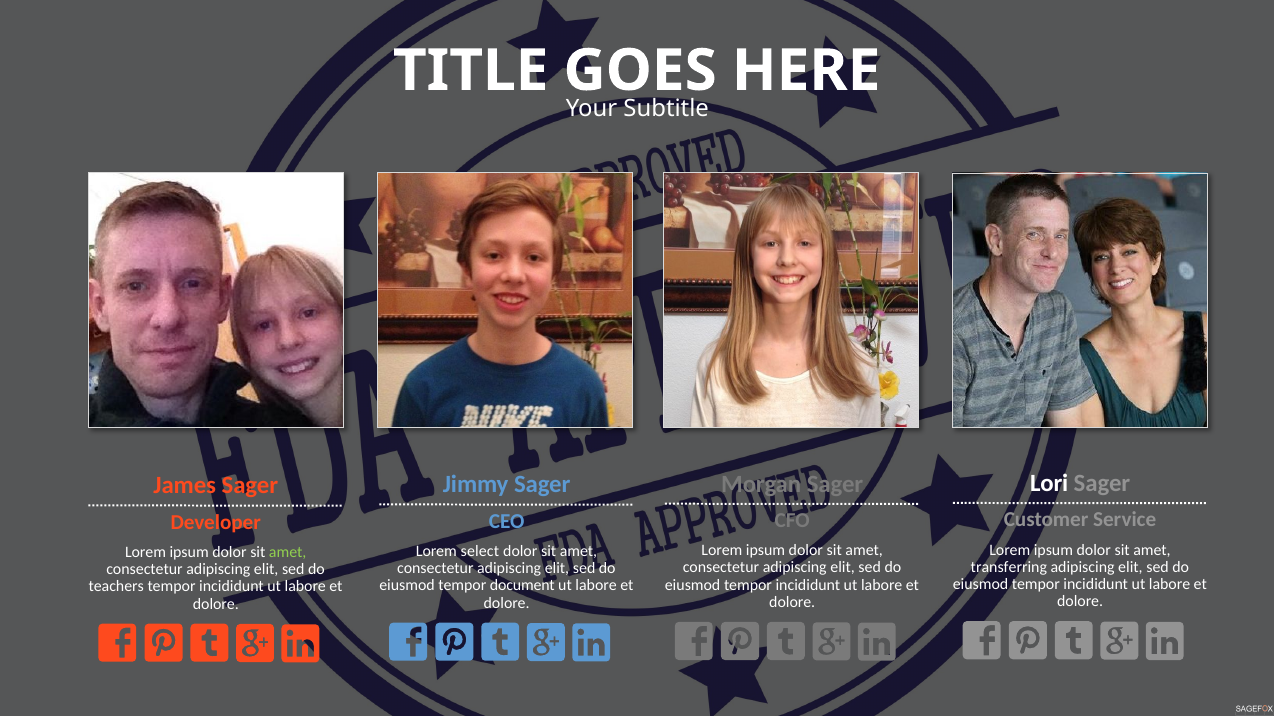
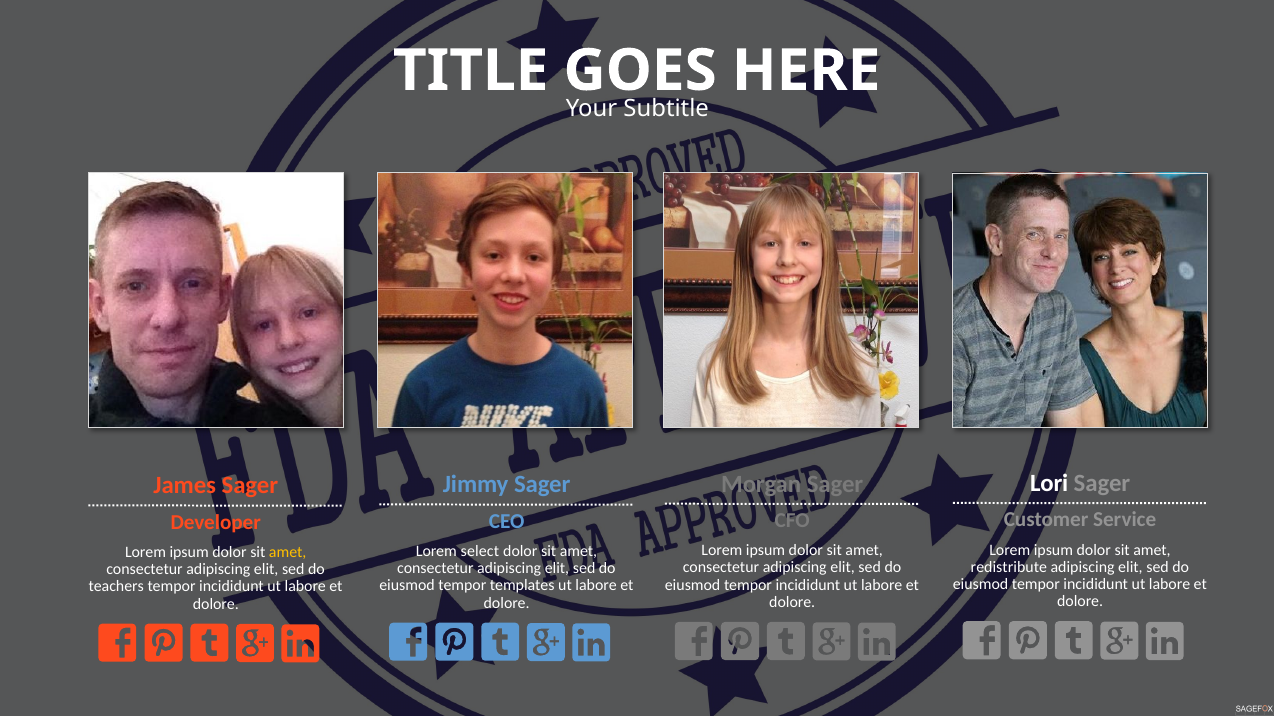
amet colour: light green -> yellow (288, 553)
transferring: transferring -> redistribute (1009, 567)
document: document -> templates (522, 586)
